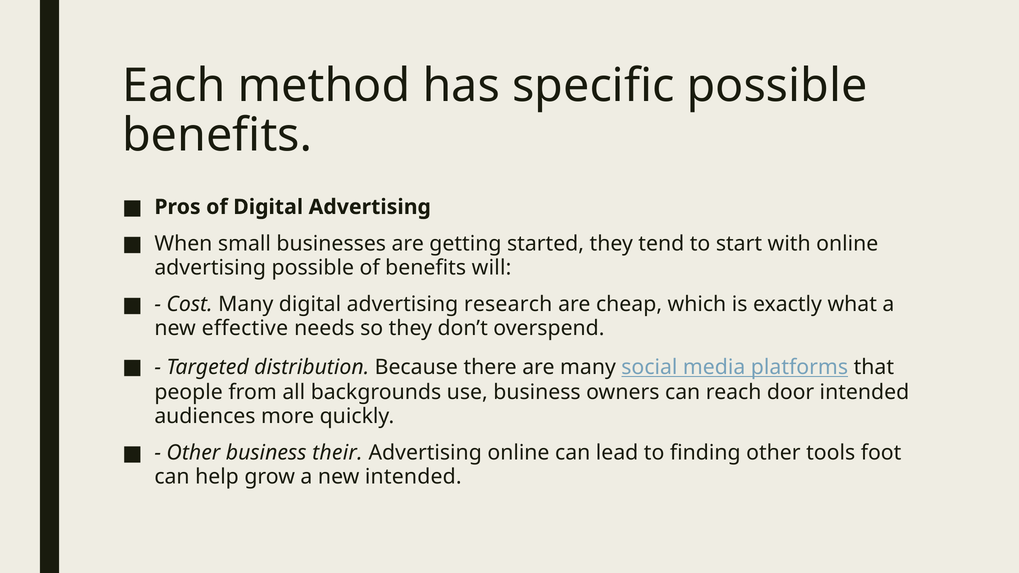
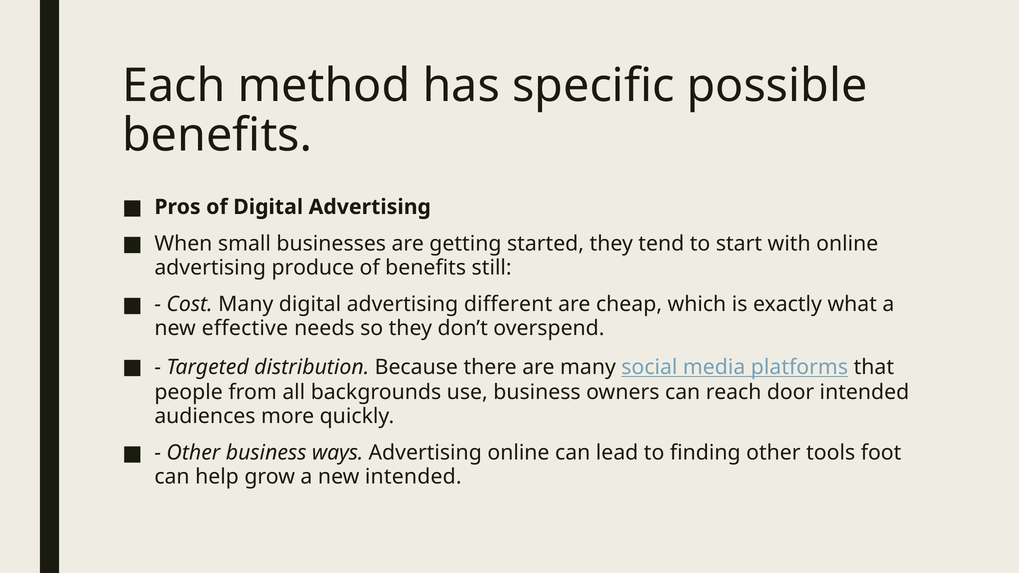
advertising possible: possible -> produce (313, 268)
will: will -> still (492, 268)
research: research -> different (508, 304)
their: their -> ways (338, 453)
